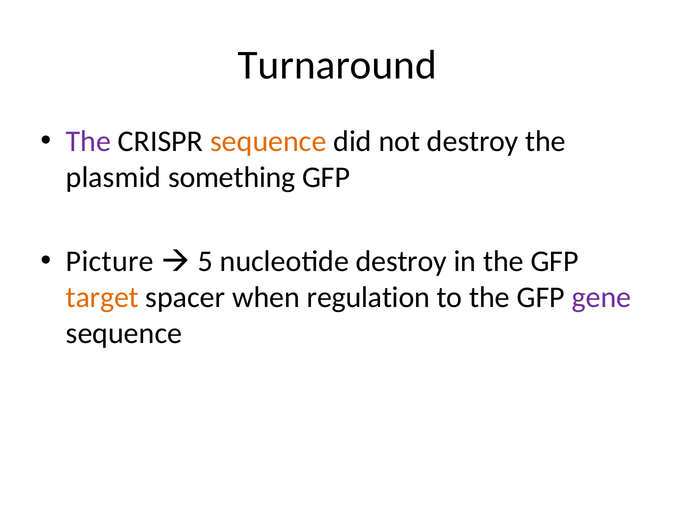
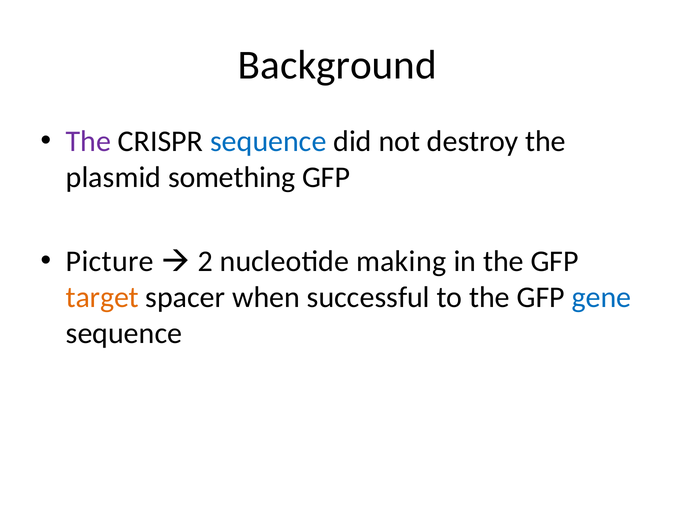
Turnaround: Turnaround -> Background (337, 65)
sequence colour: orange -> blue (268, 142)
5: 5 -> 2 (205, 262)
nucleotide destroy: destroy -> making (401, 262)
regulation: regulation -> successful (368, 298)
gene colour: purple -> blue (601, 298)
